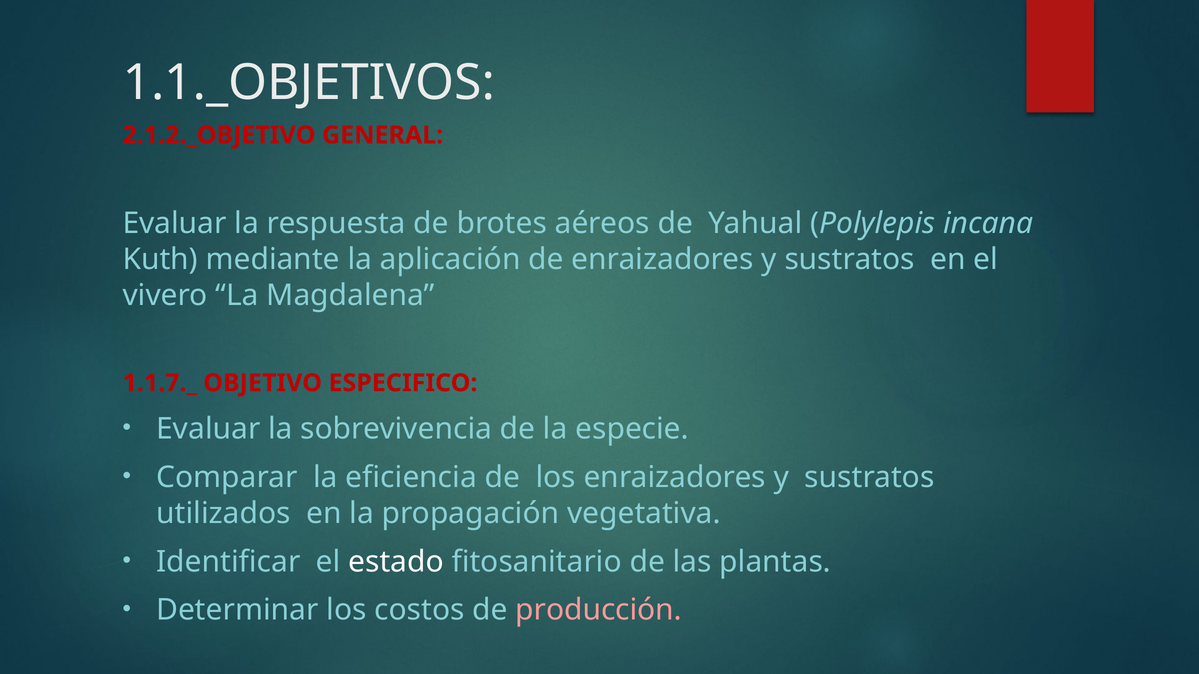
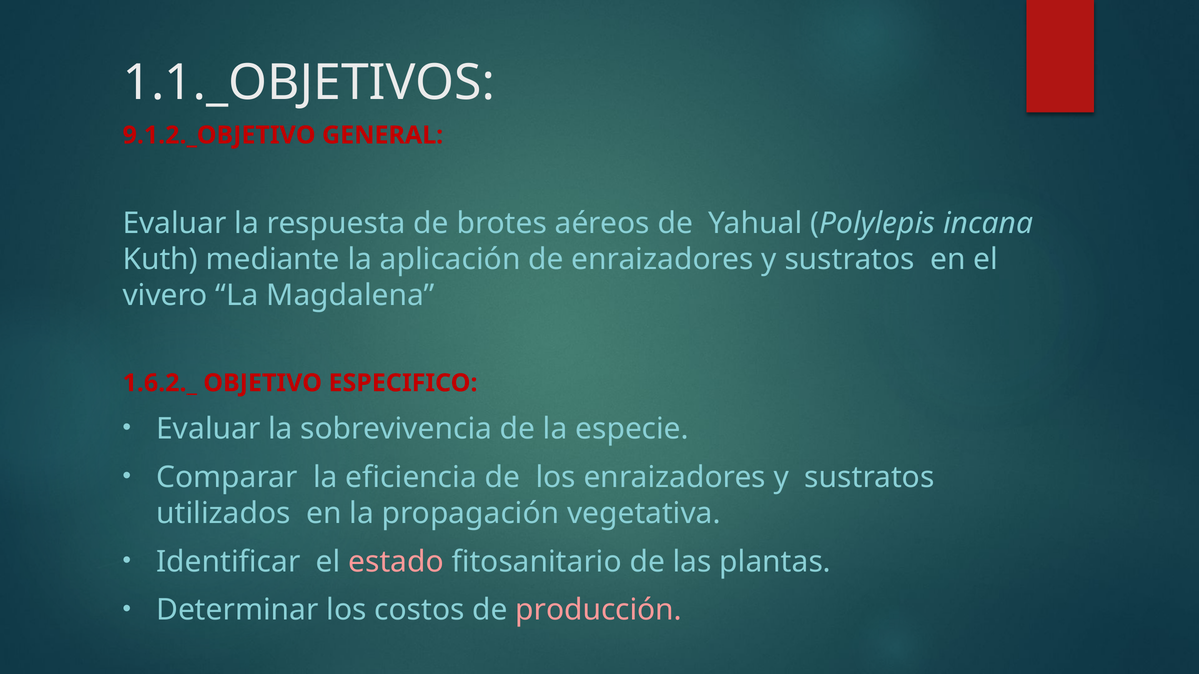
2.1.2._OBJETIVO: 2.1.2._OBJETIVO -> 9.1.2._OBJETIVO (219, 135)
1.1.7._: 1.1.7._ -> 1.6.2._ (160, 383)
estado colour: white -> pink (396, 562)
